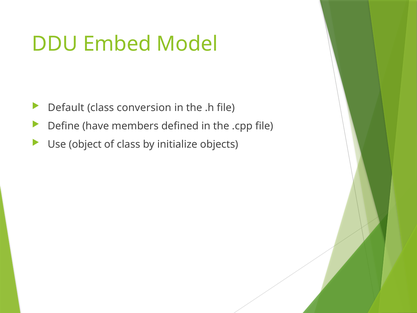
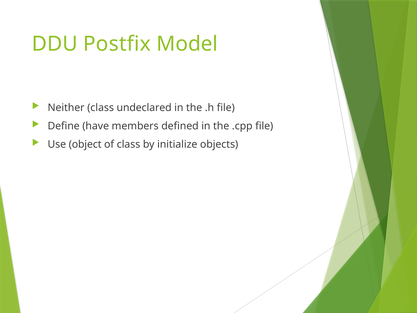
Embed: Embed -> Postfix (117, 44)
Default: Default -> Neither (66, 108)
conversion: conversion -> undeclared (144, 108)
